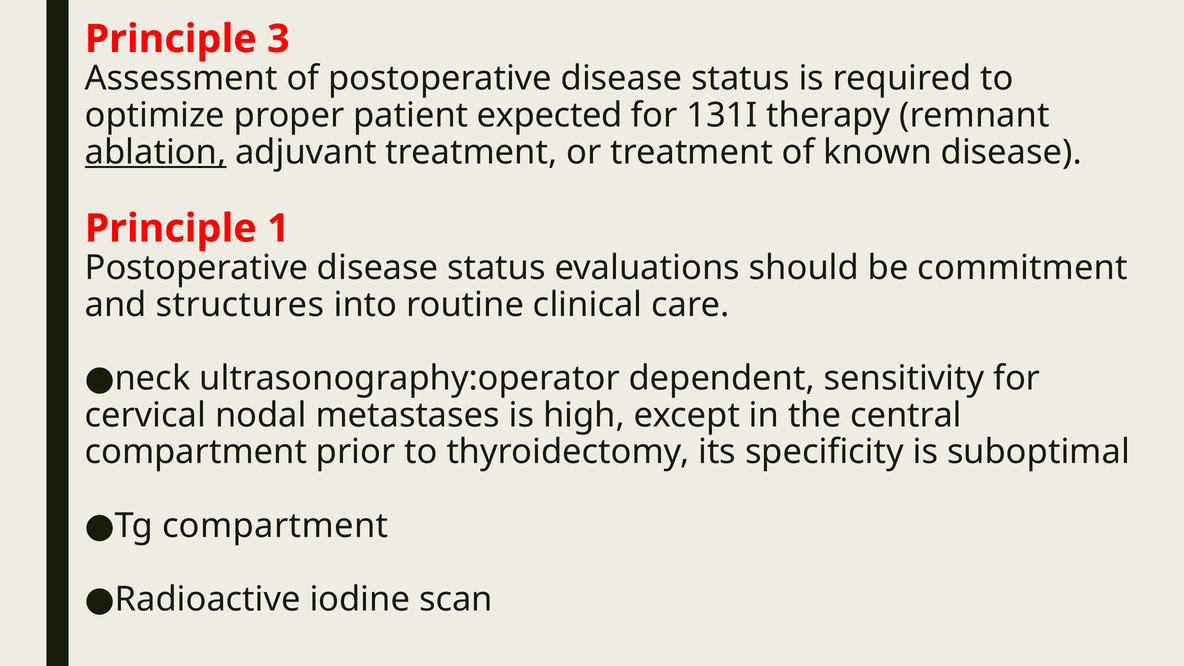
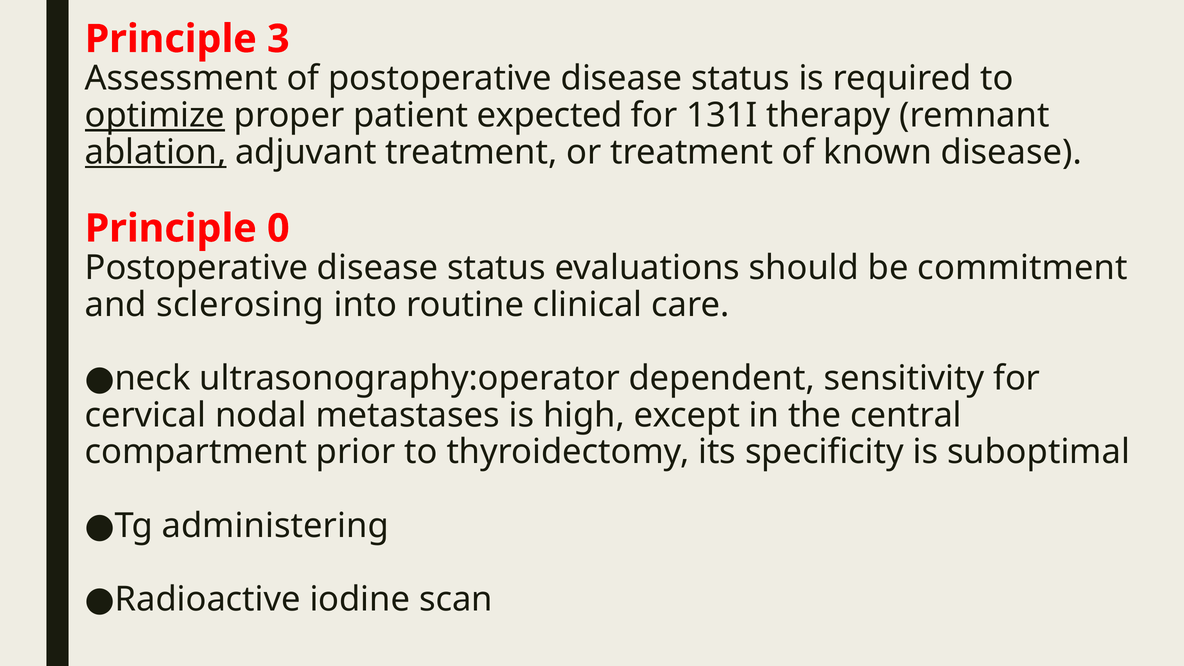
optimize underline: none -> present (155, 115)
1: 1 -> 0 (278, 228)
structures: structures -> sclerosing (240, 305)
compartment: compartment -> administering (275, 526)
